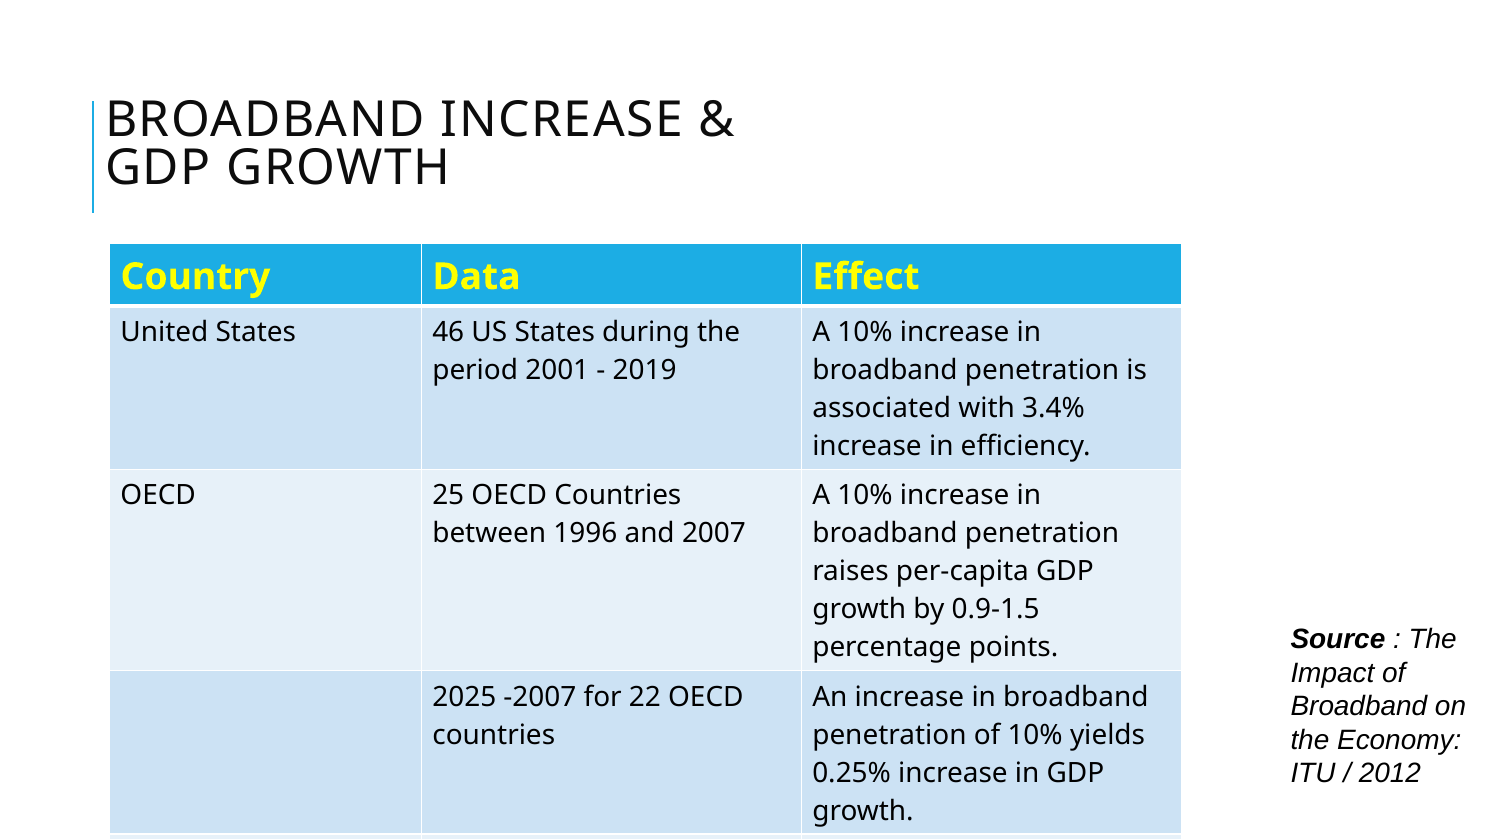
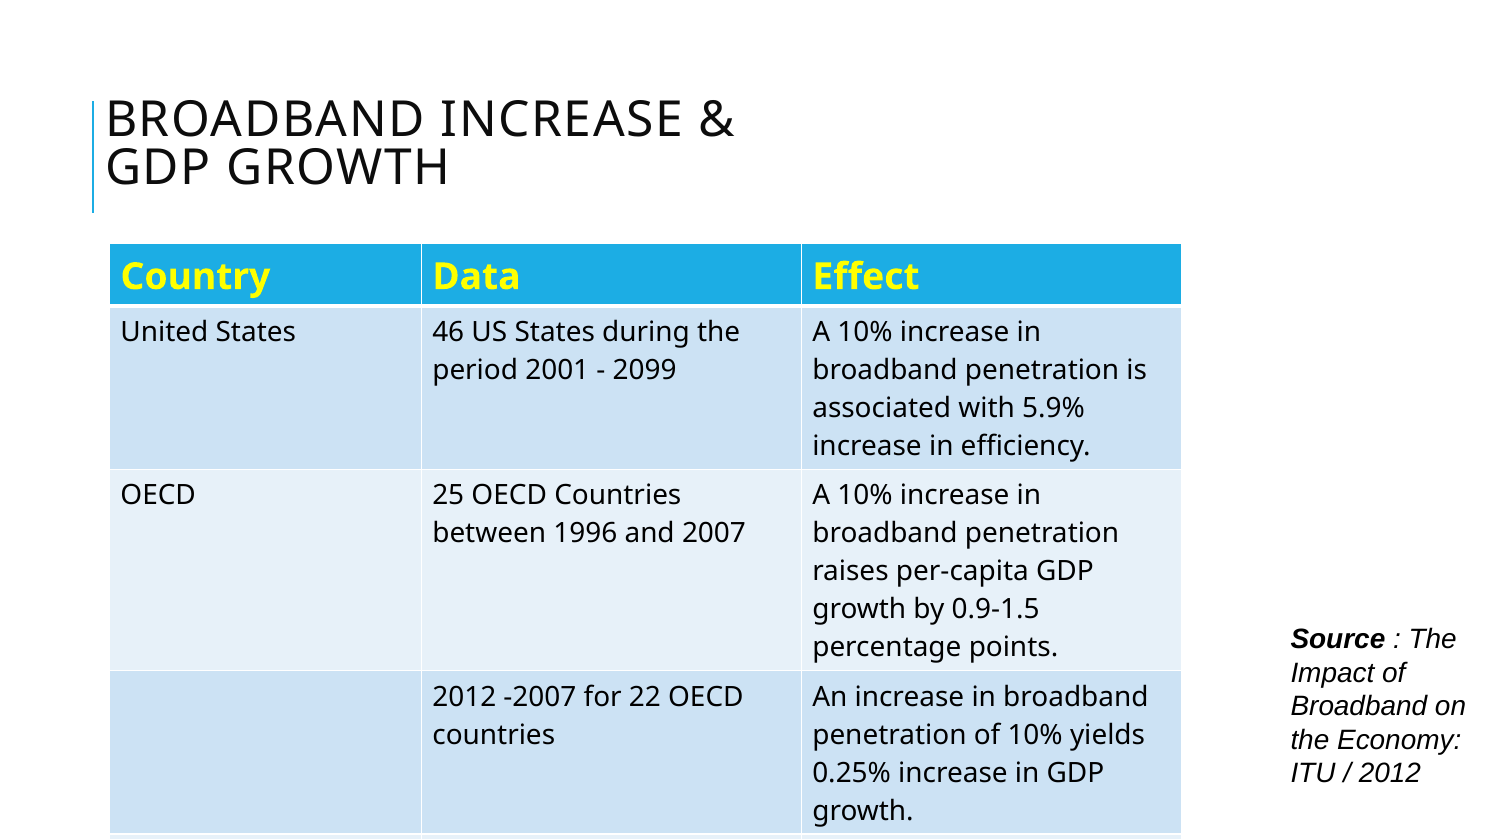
2019: 2019 -> 2099 (645, 370)
3.4%: 3.4% -> 5.9% (1053, 408)
2025: 2025 -> 2012 (464, 697)
